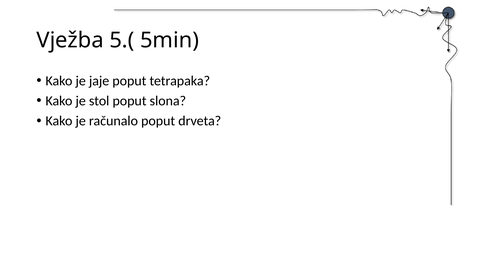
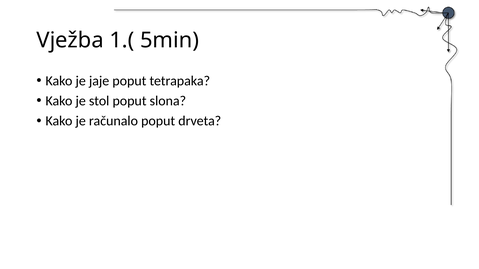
5.(: 5.( -> 1.( (122, 40)
